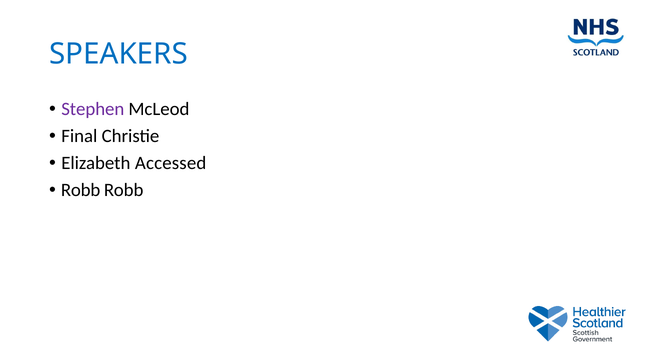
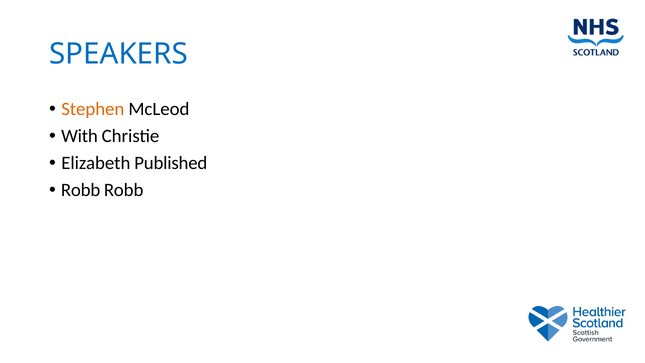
Stephen colour: purple -> orange (93, 109)
Final: Final -> With (79, 136)
Accessed: Accessed -> Published (171, 163)
